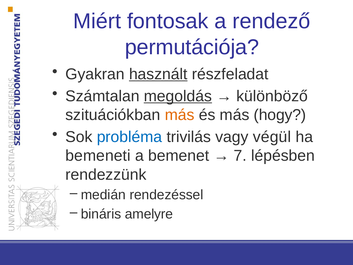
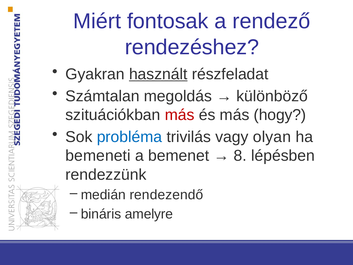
permutációja: permutációja -> rendezéshez (192, 47)
megoldás underline: present -> none (178, 96)
más colour: orange -> red (180, 115)
végül: végül -> olyan (272, 137)
7: 7 -> 8 (240, 156)
rendezéssel: rendezéssel -> rendezendő (166, 195)
